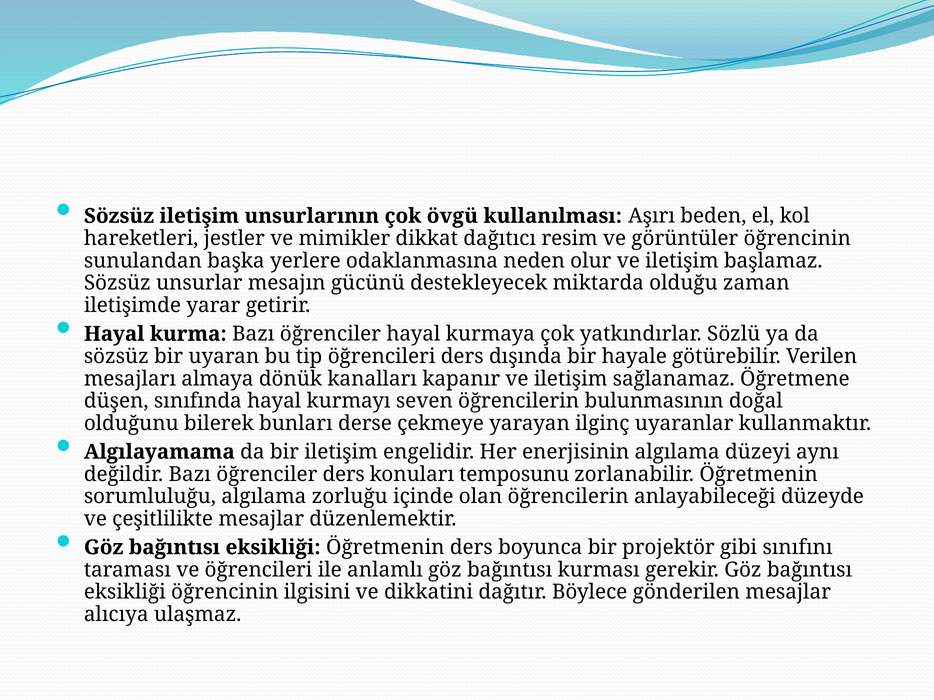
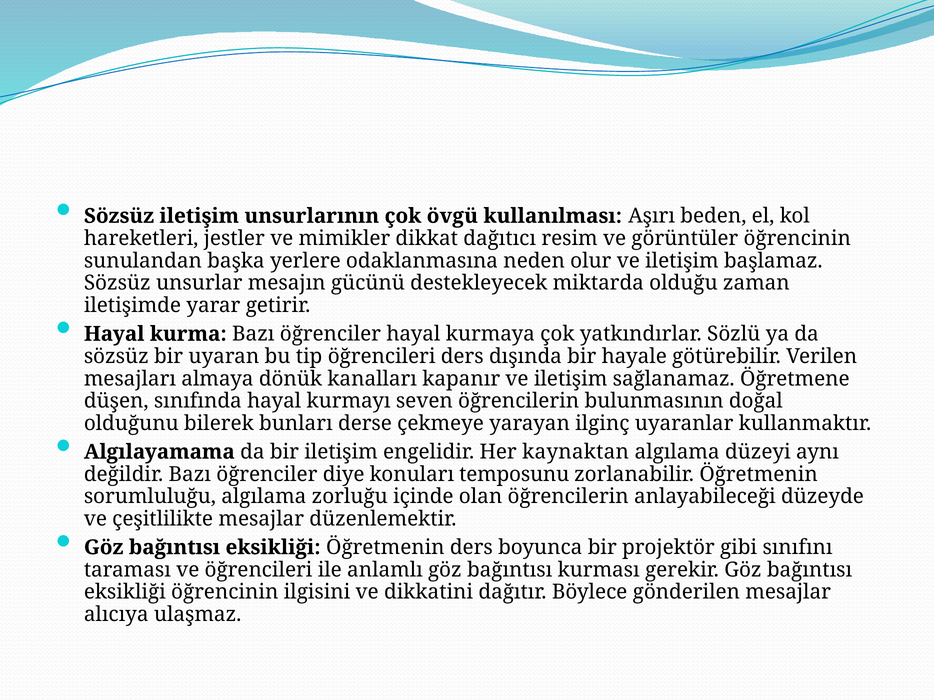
enerjisinin: enerjisinin -> kaynaktan (576, 452)
öğrenciler ders: ders -> diye (344, 475)
